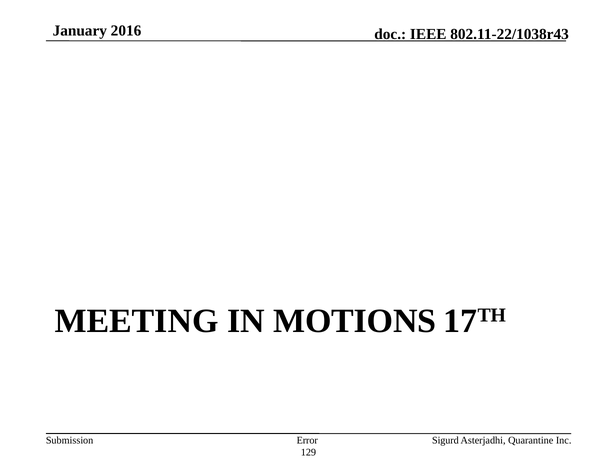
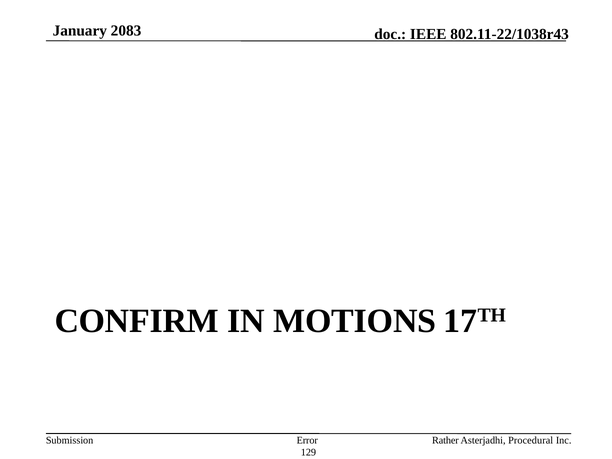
2016: 2016 -> 2083 (126, 31)
MEETING: MEETING -> CONFIRM (137, 321)
Sigurd: Sigurd -> Rather (445, 440)
Quarantine: Quarantine -> Procedural (531, 440)
